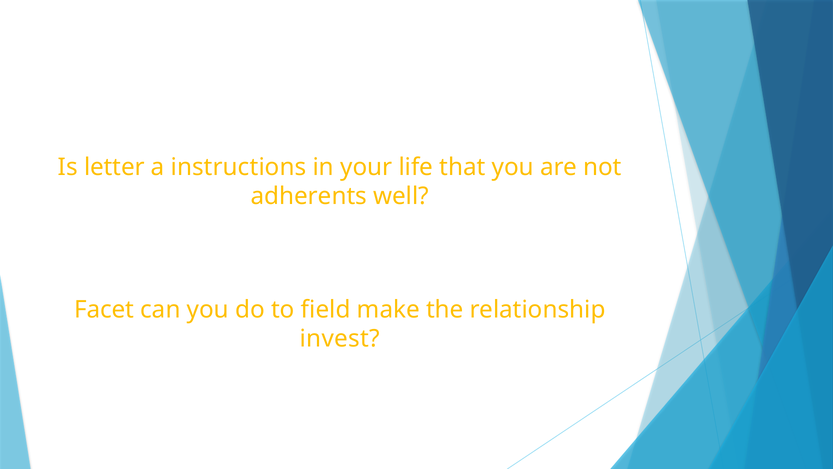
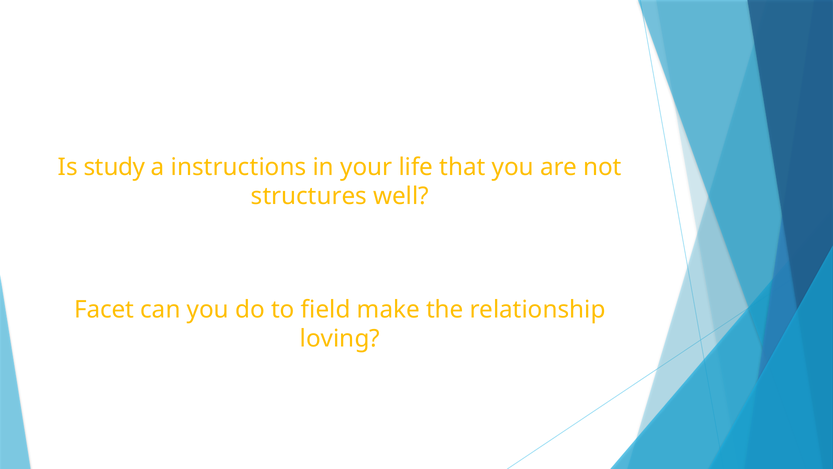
letter: letter -> study (114, 167)
adherents: adherents -> structures (309, 196)
invest: invest -> loving (340, 339)
